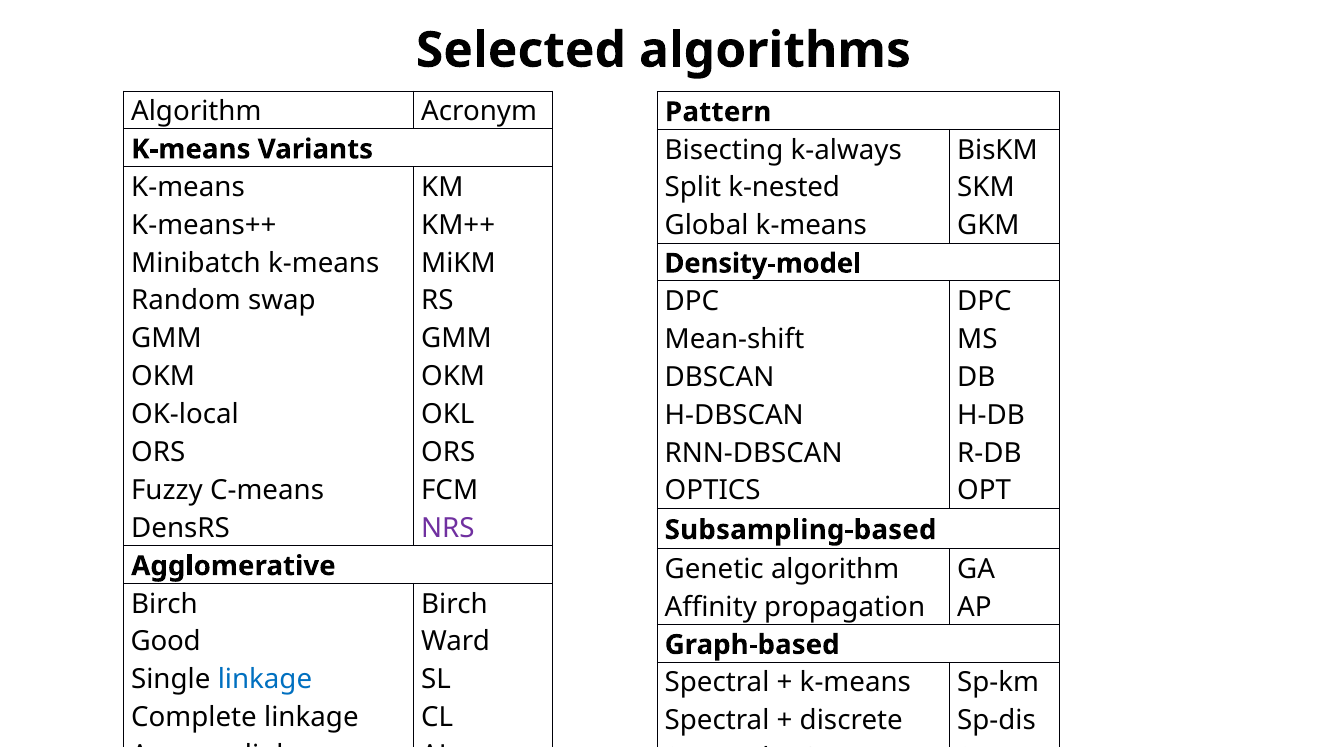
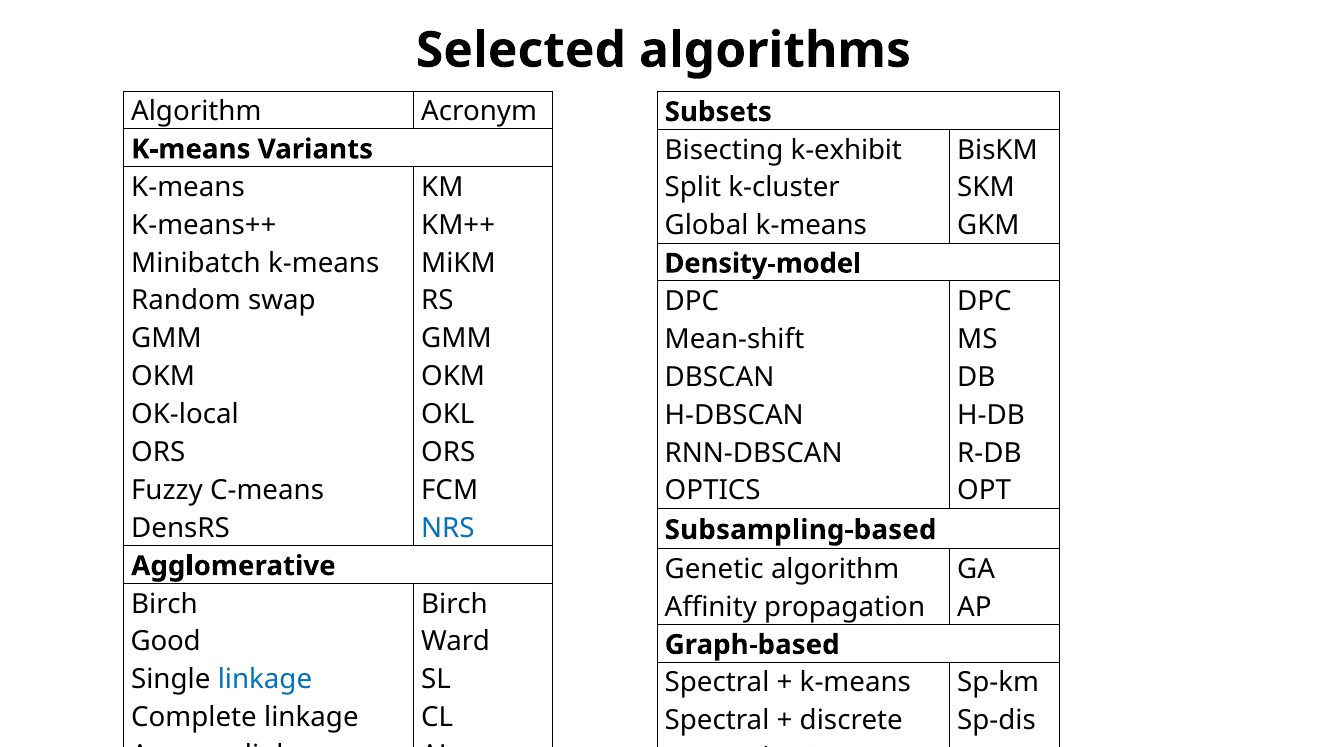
Pattern: Pattern -> Subsets (718, 112)
k-always: k-always -> k-exhibit (846, 150)
k-nested: k-nested -> k-cluster (784, 188)
NRS colour: purple -> blue (448, 529)
